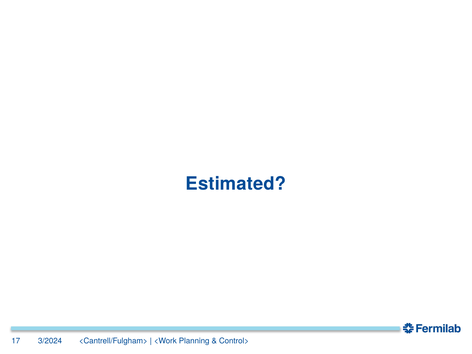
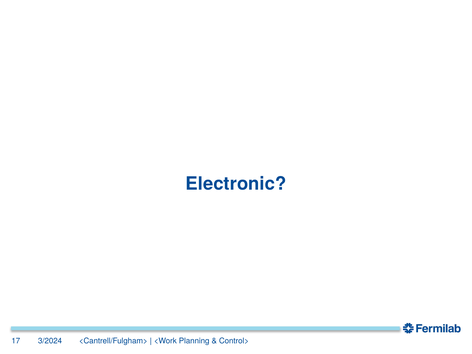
Estimated: Estimated -> Electronic (236, 184)
